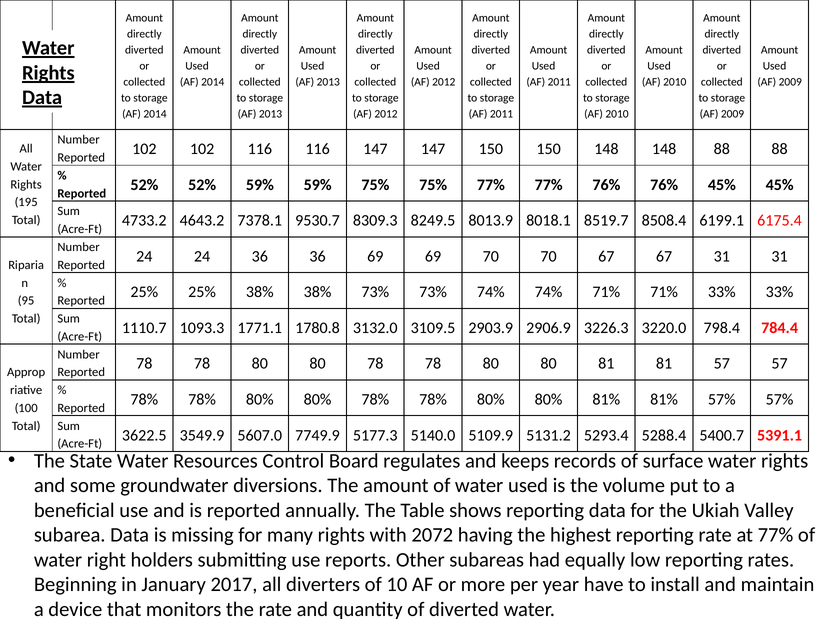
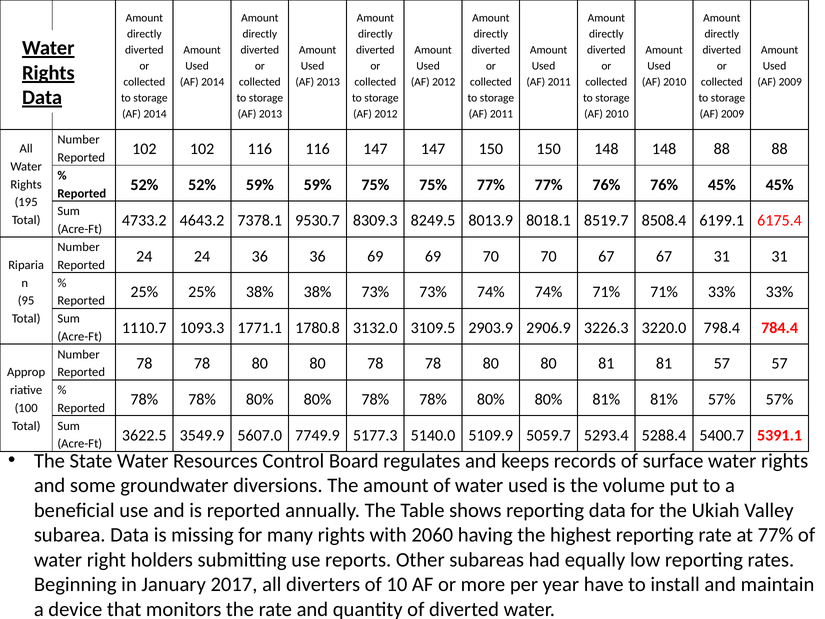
5131.2: 5131.2 -> 5059.7 (549, 435)
2072: 2072 -> 2060 (432, 535)
